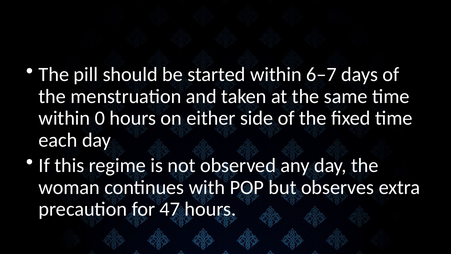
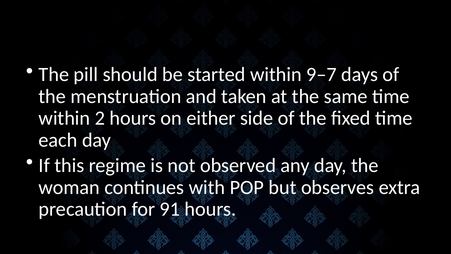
6–7: 6–7 -> 9–7 (322, 74)
0: 0 -> 2 (100, 118)
47: 47 -> 91 (170, 209)
